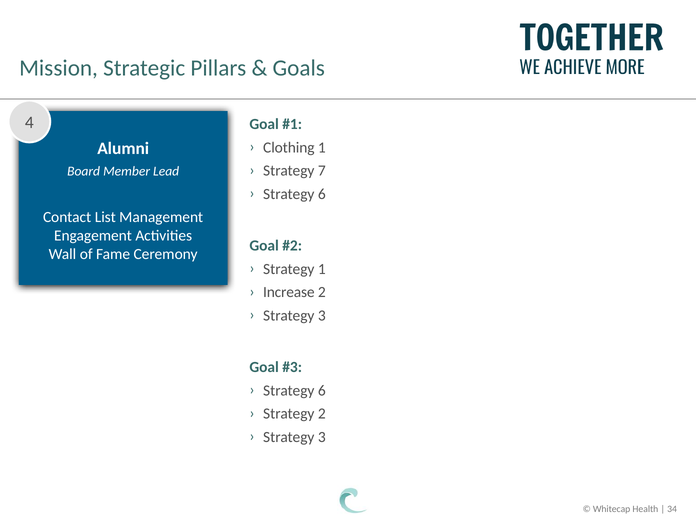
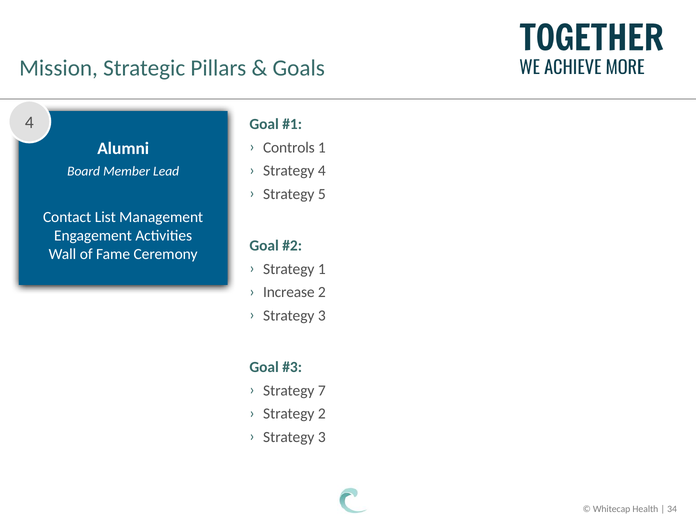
Clothing: Clothing -> Controls (289, 147)
Strategy 7: 7 -> 4 (322, 171)
6: 6 -> 5 (322, 194)
6: 6 -> 7 (322, 390)
